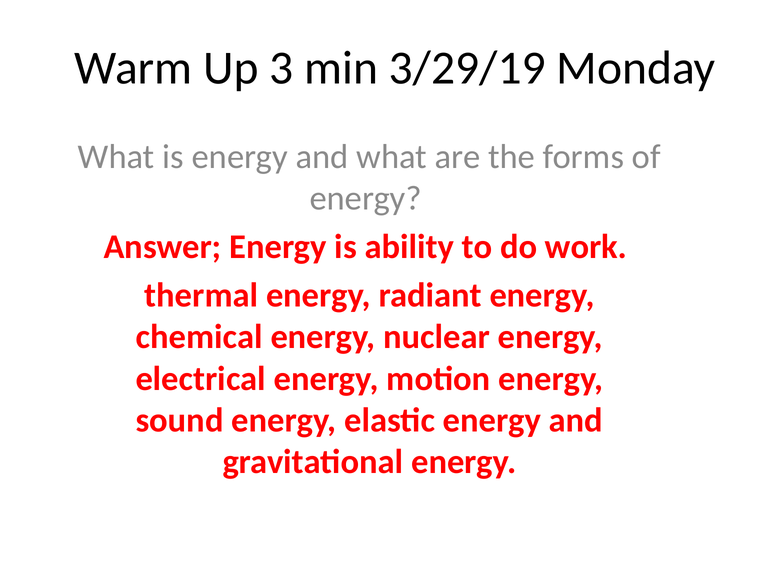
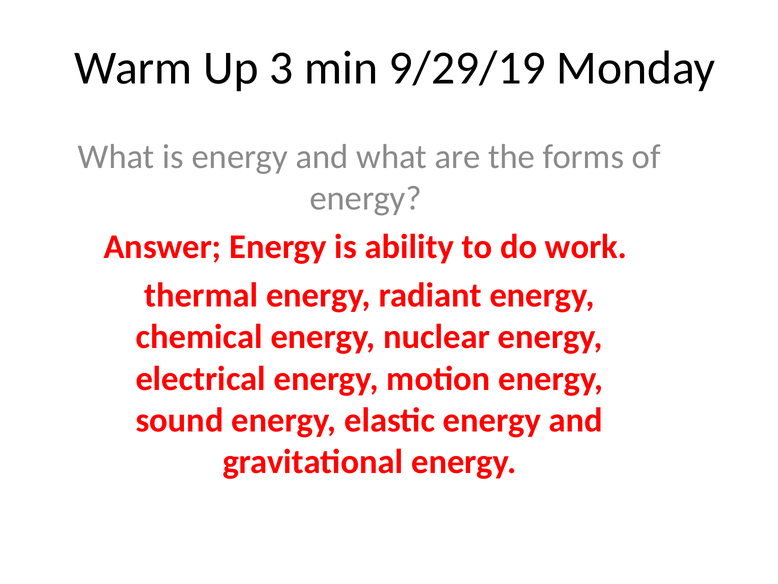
3/29/19: 3/29/19 -> 9/29/19 (467, 68)
